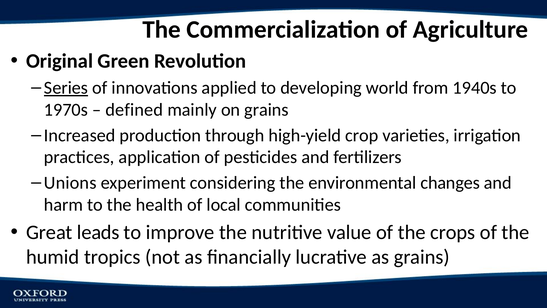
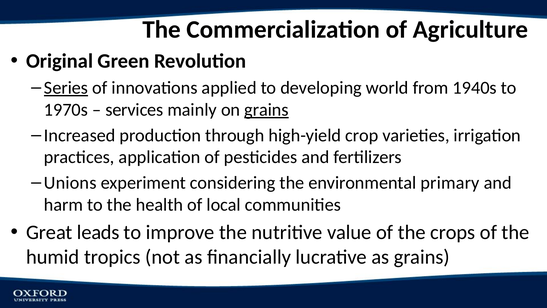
defined: defined -> services (134, 110)
grains underline: none -> present (266, 110)
changes: changes -> primary (450, 183)
